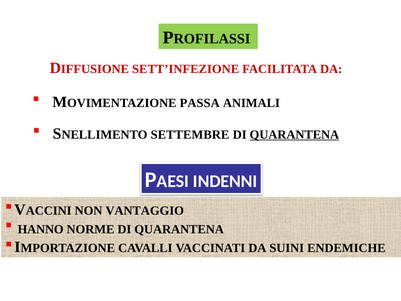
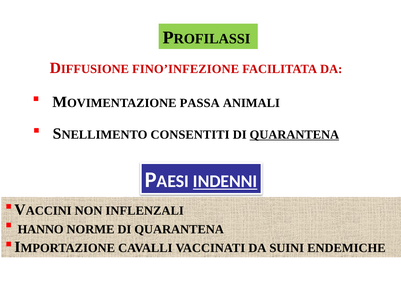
SETT’INFEZIONE: SETT’INFEZIONE -> FINO’INFEZIONE (186, 69)
SETTEMBRE: SETTEMBRE -> CONSENTITI (190, 135)
INDENNI underline: none -> present (225, 181)
VANTAGGIO: VANTAGGIO -> INFLENZALI (145, 210)
